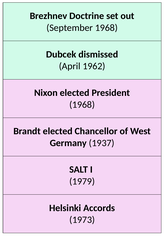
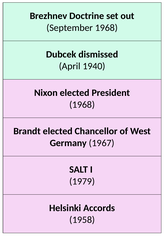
1962: 1962 -> 1940 (94, 66)
1937: 1937 -> 1967 (102, 144)
1973: 1973 -> 1958 (82, 221)
